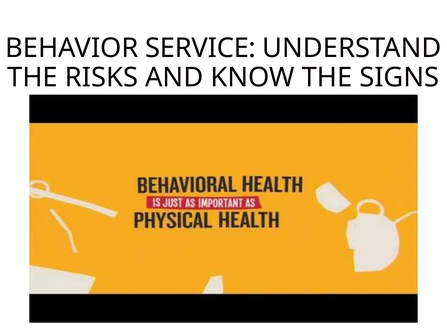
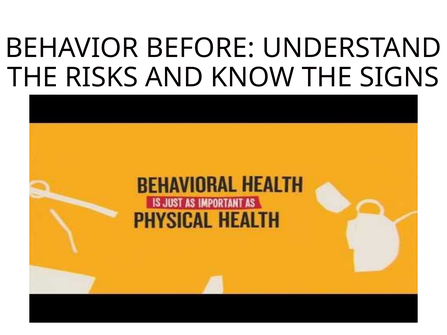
SERVICE: SERVICE -> BEFORE (200, 48)
